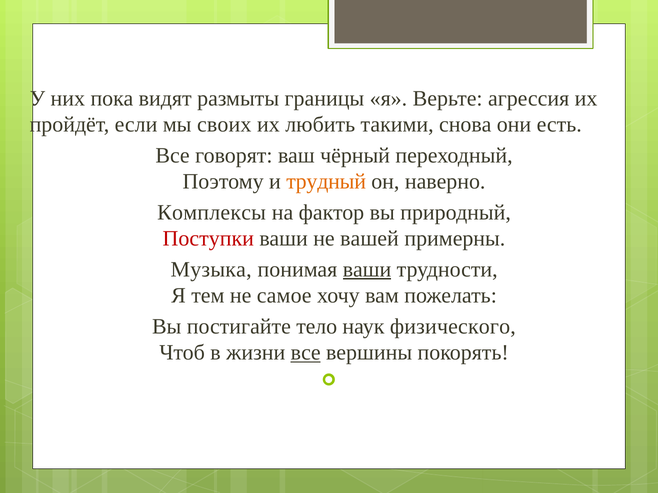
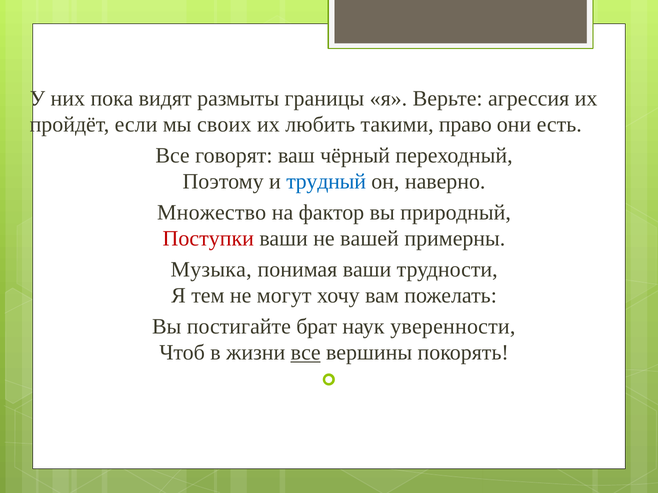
снова: снова -> право (465, 125)
трудный colour: orange -> blue (326, 182)
Комплексы: Комплексы -> Множество (212, 213)
ваши underline: present -> none (367, 270)
самое: самое -> могут (284, 296)
тело: тело -> брат (317, 327)
физического: физического -> уверенности (453, 327)
